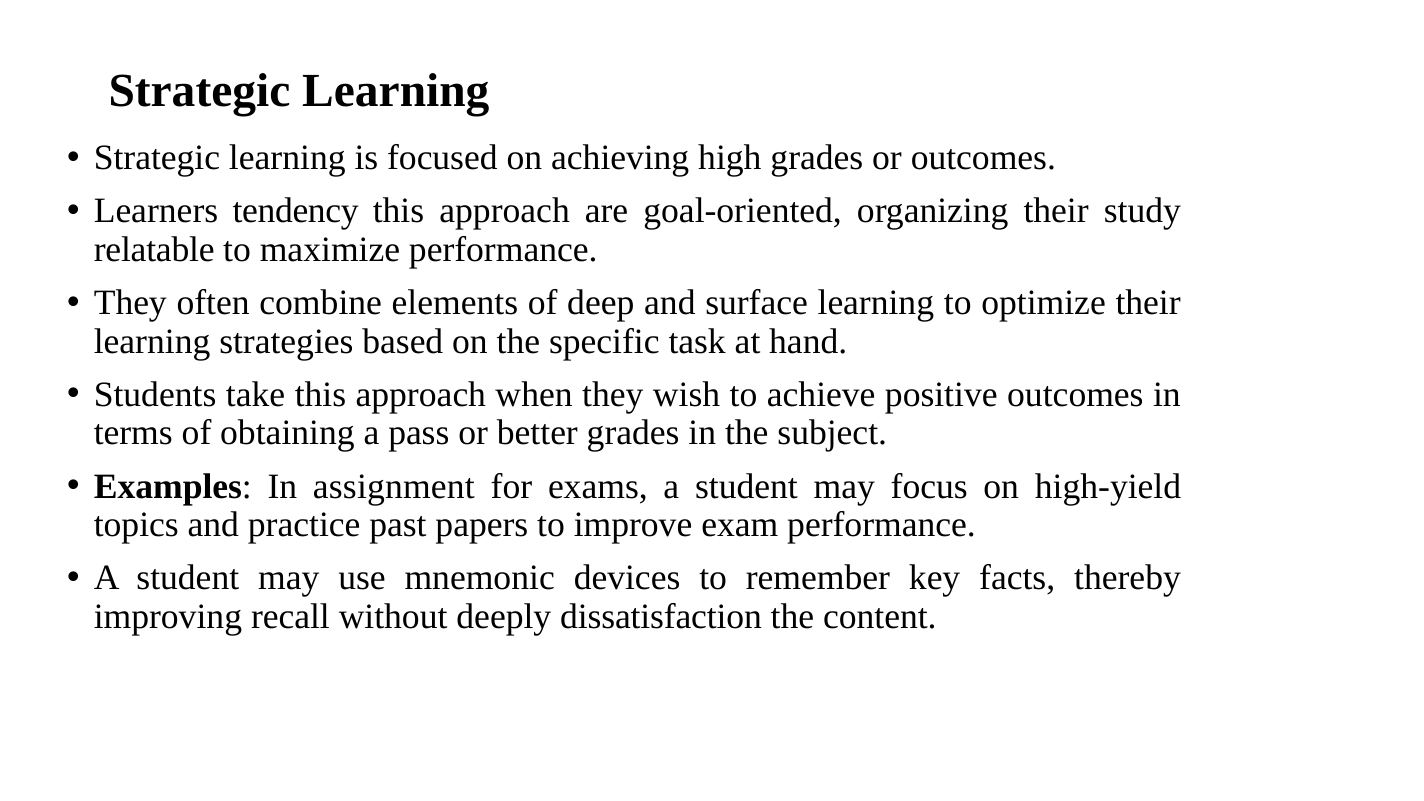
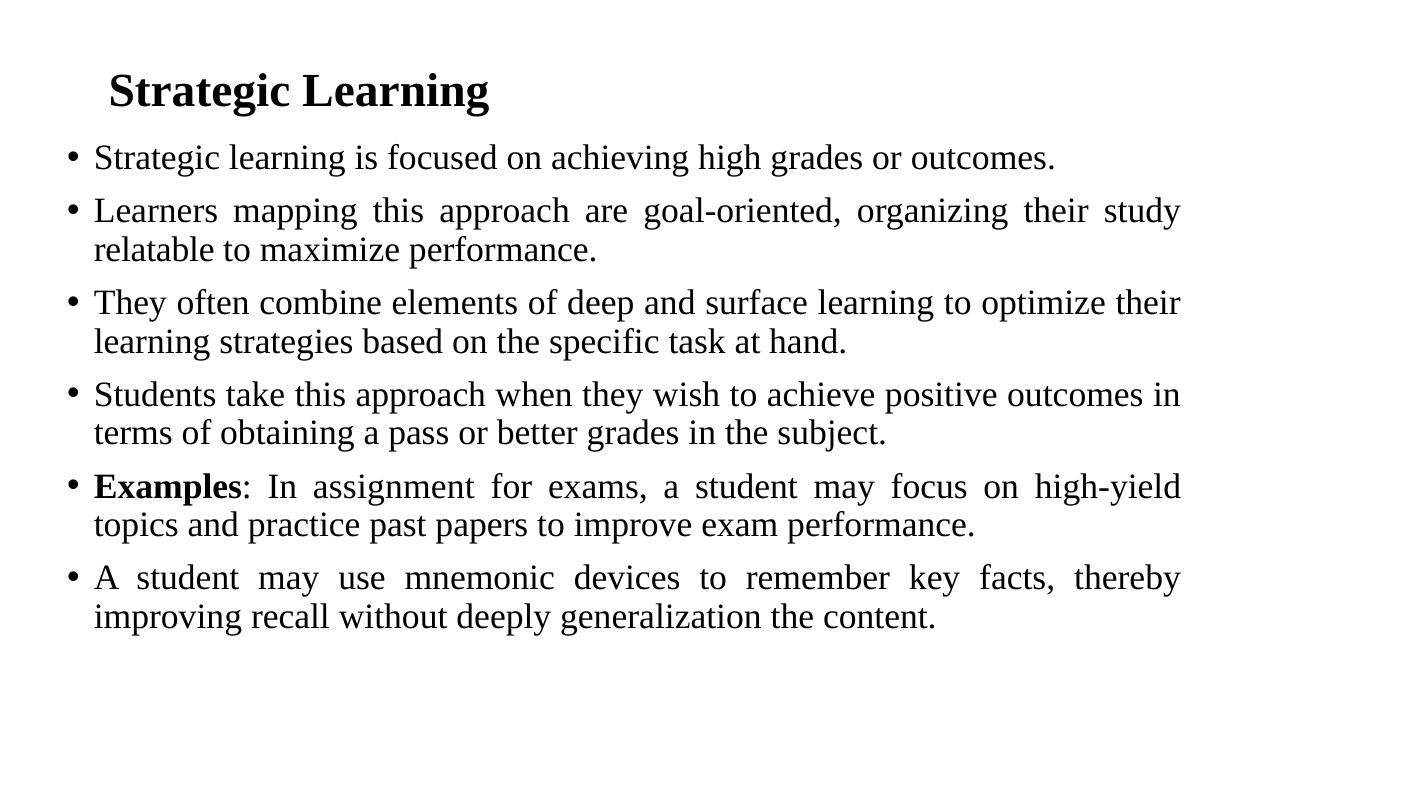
tendency: tendency -> mapping (296, 211)
dissatisfaction: dissatisfaction -> generalization (661, 616)
